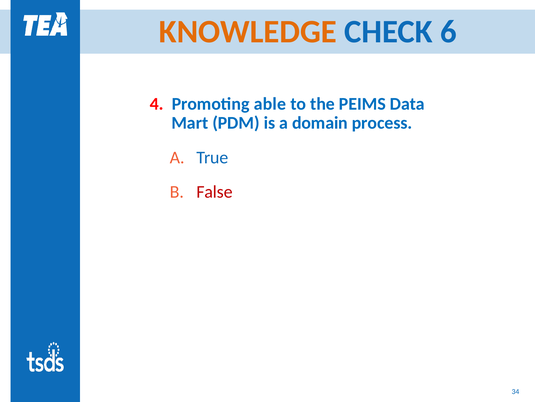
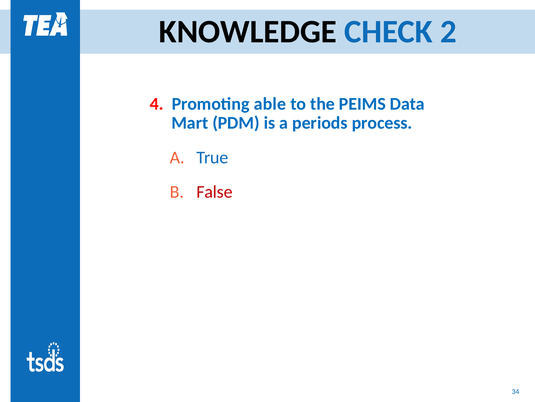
KNOWLEDGE colour: orange -> black (248, 32)
6: 6 -> 2 (448, 32)
domain: domain -> periods (320, 123)
